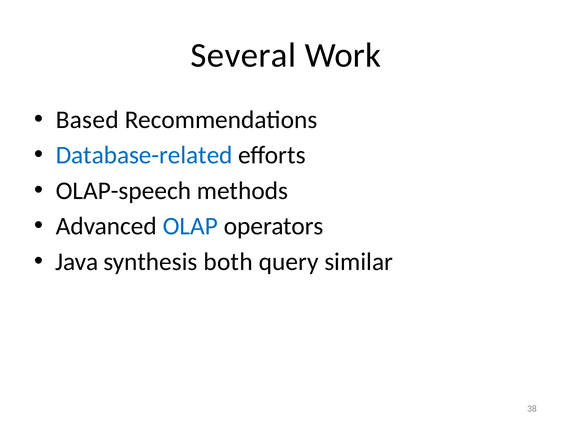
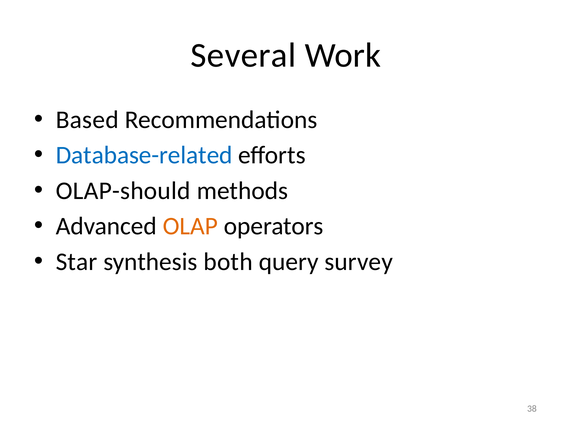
OLAP-speech: OLAP-speech -> OLAP-should (123, 191)
OLAP colour: blue -> orange (190, 226)
Java: Java -> Star (77, 262)
similar: similar -> survey (359, 262)
